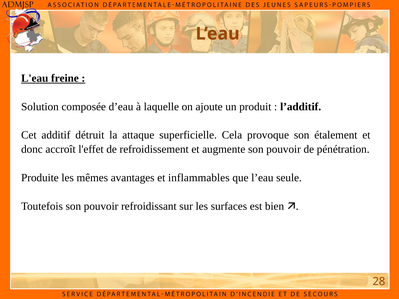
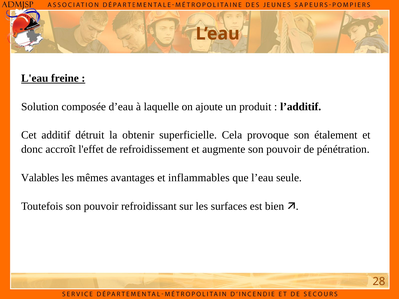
attaque: attaque -> obtenir (138, 135)
Produite: Produite -> Valables (40, 178)
